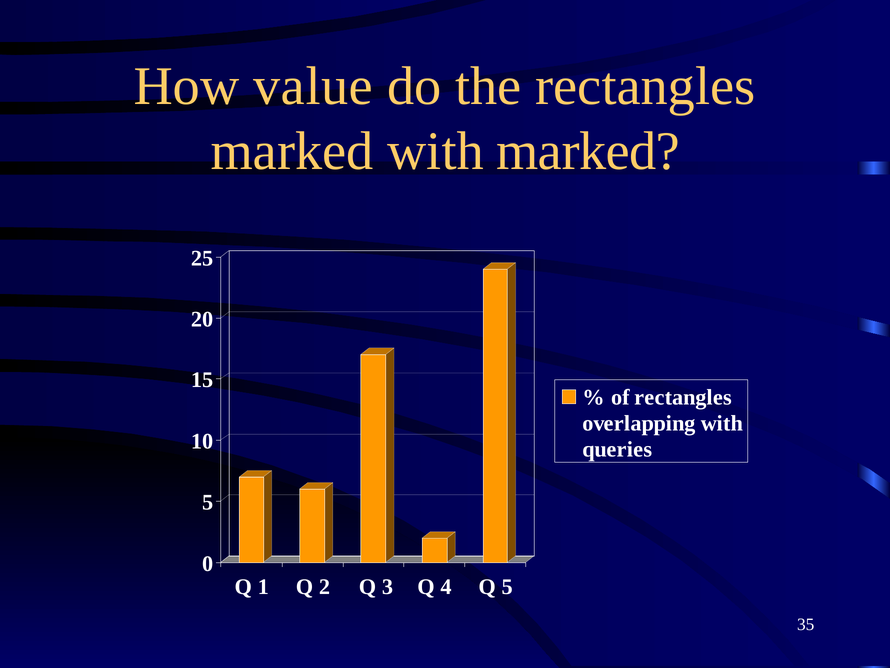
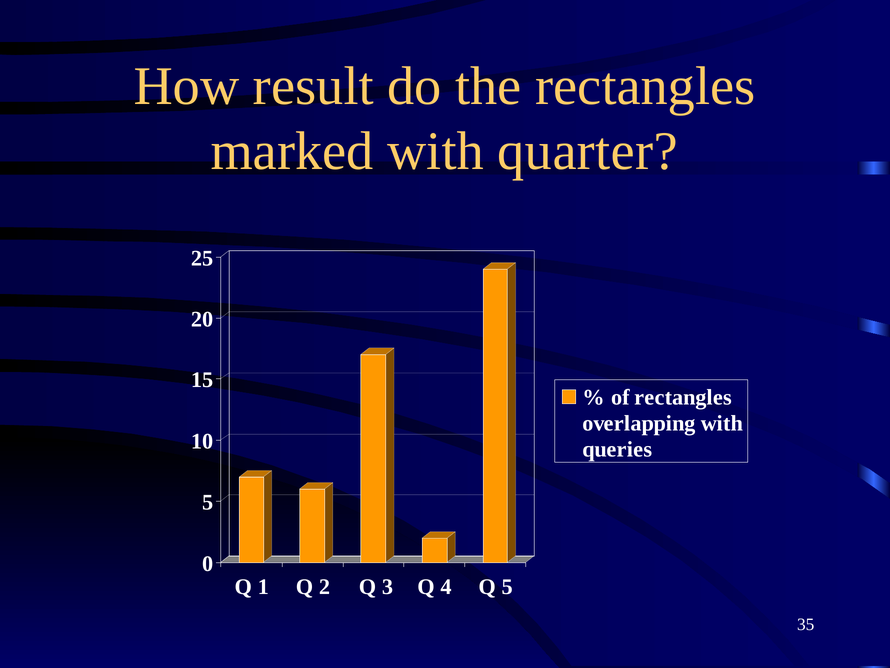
value: value -> result (313, 86)
with marked: marked -> quarter (588, 151)
